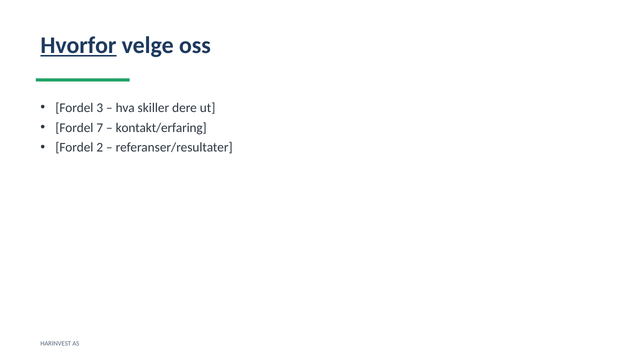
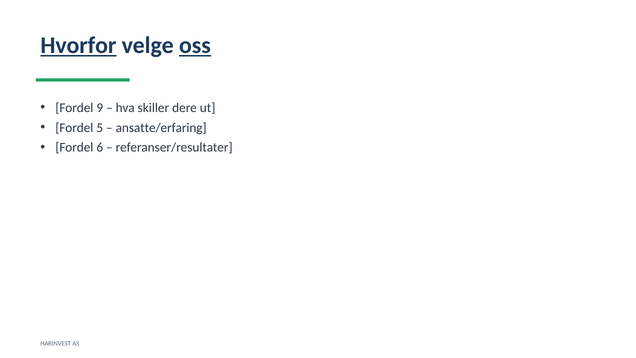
oss underline: none -> present (195, 45)
3: 3 -> 9 (100, 108)
7: 7 -> 5 (100, 128)
kontakt/erfaring: kontakt/erfaring -> ansatte/erfaring (161, 128)
2: 2 -> 6 (100, 147)
